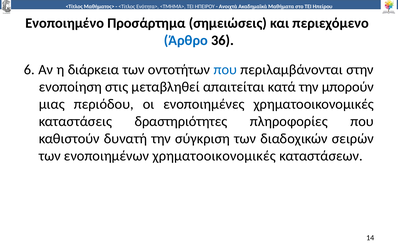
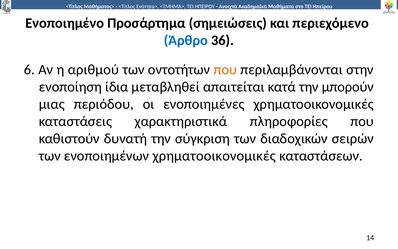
διάρκεια: διάρκεια -> αριθμού (93, 70)
που colour: blue -> orange (225, 70)
στις: στις -> ίδια (117, 87)
δραστηριότητες: δραστηριότητες -> χαρακτηριστικά (181, 121)
